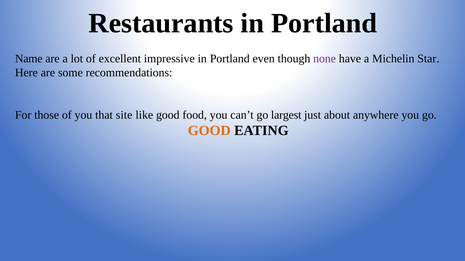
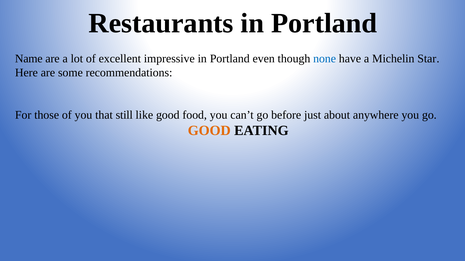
none colour: purple -> blue (325, 59)
site: site -> still (124, 115)
largest: largest -> before (286, 115)
